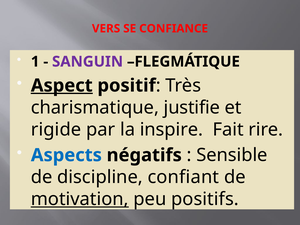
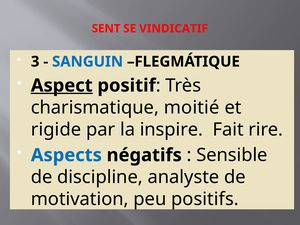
VERS: VERS -> SENT (106, 29)
CONFIANCE: CONFIANCE -> VINDICATIF (174, 29)
1: 1 -> 3 (35, 62)
SANGUIN colour: purple -> blue (88, 62)
justifie: justifie -> moitié (192, 108)
confiant: confiant -> analyste (183, 177)
motivation underline: present -> none (80, 199)
